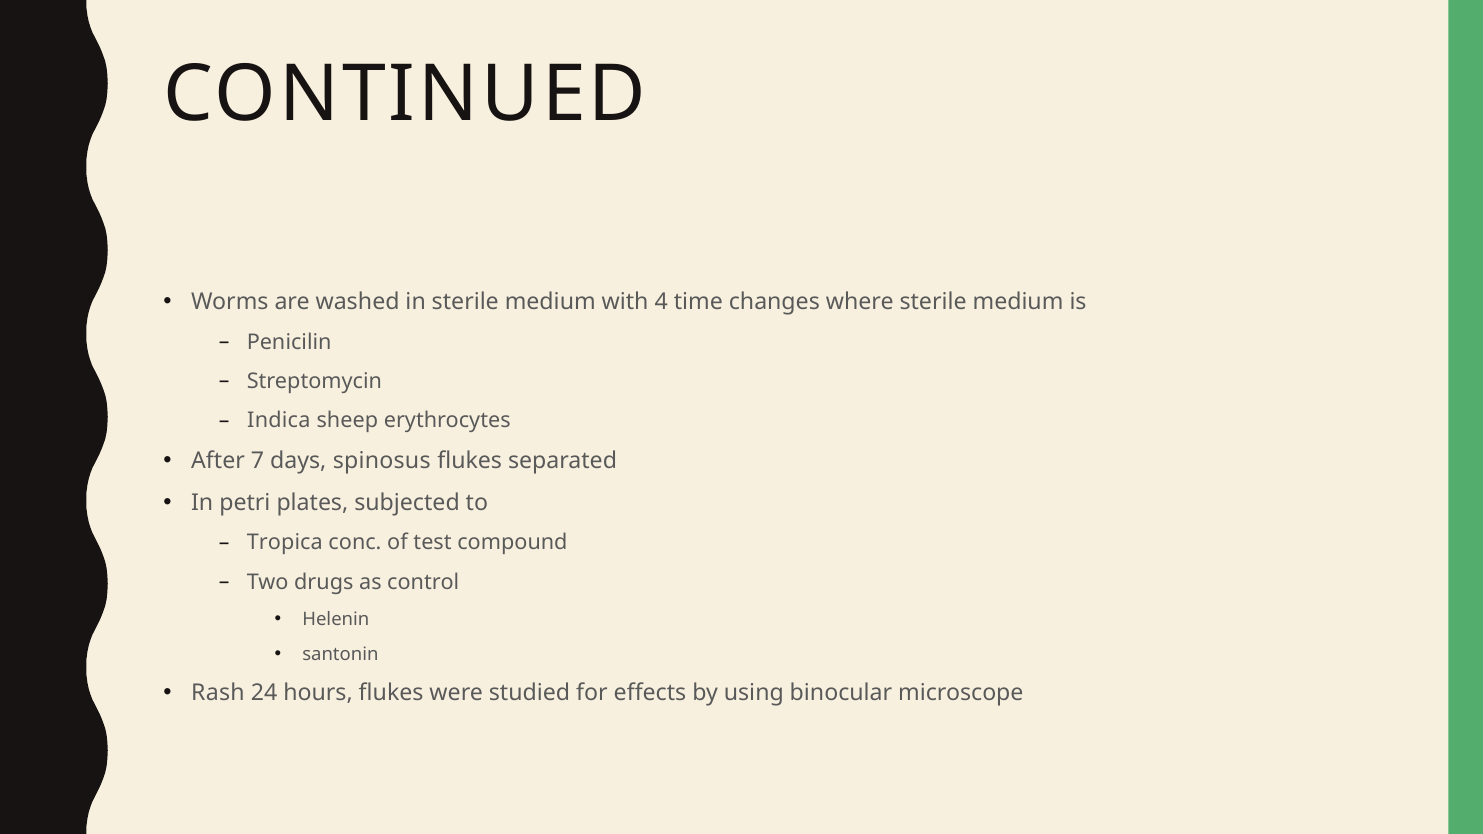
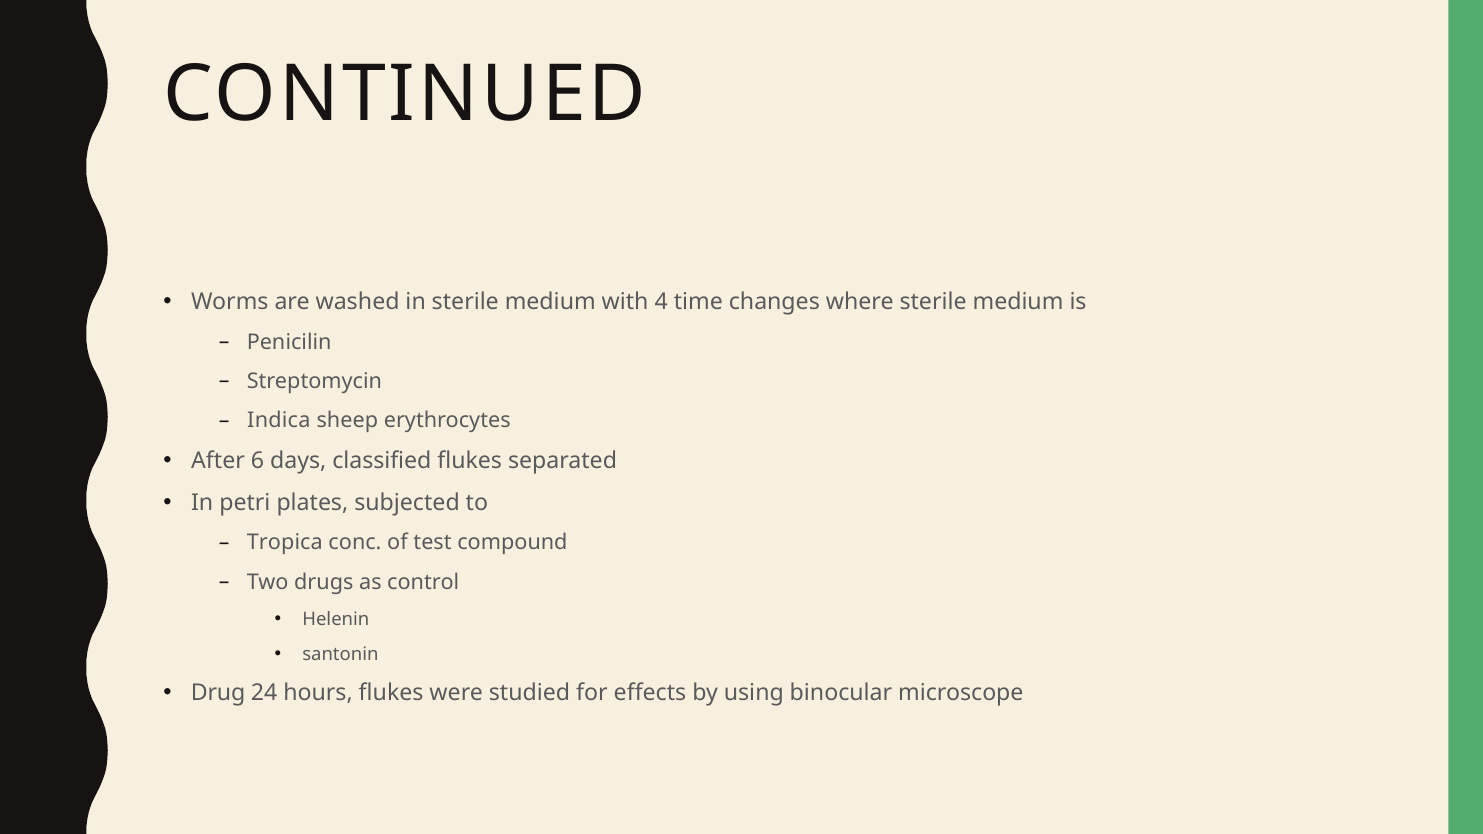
7: 7 -> 6 (257, 461)
spinosus: spinosus -> classified (382, 461)
Rash: Rash -> Drug (218, 693)
